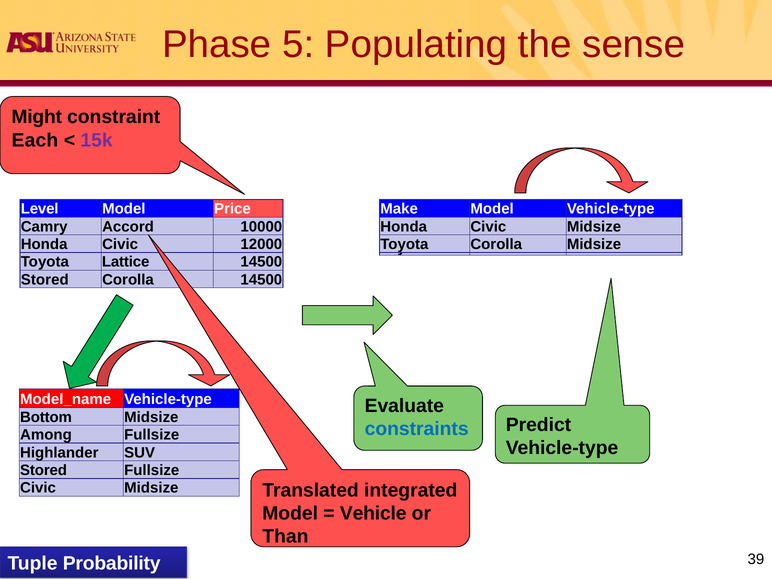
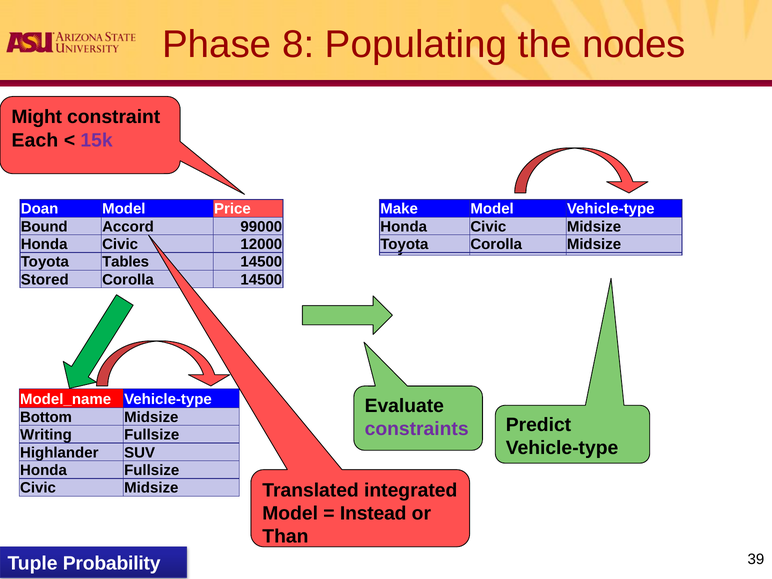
5: 5 -> 8 (298, 44)
sense: sense -> nodes (634, 44)
Level: Level -> Doan (40, 209)
Camry: Camry -> Bound (44, 227)
10000: 10000 -> 99000 (261, 227)
Lattice: Lattice -> Tables (126, 262)
constraints colour: blue -> purple (417, 429)
Among: Among -> Writing (46, 435)
Stored: Stored -> Honda (43, 470)
Vehicle: Vehicle -> Instead (373, 513)
